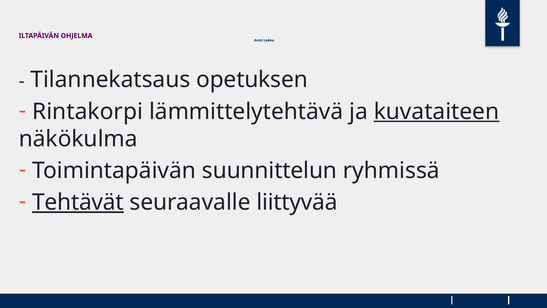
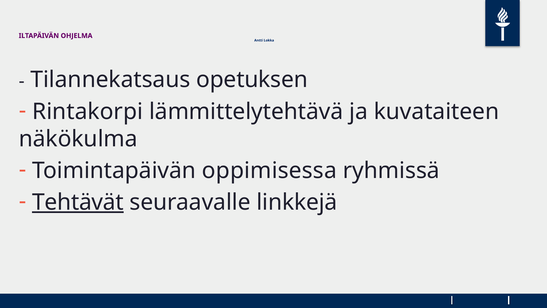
kuvataiteen underline: present -> none (436, 111)
suunnittelun: suunnittelun -> oppimisessa (269, 170)
liittyvää: liittyvää -> linkkejä (297, 202)
